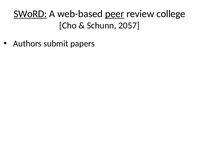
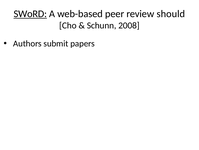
peer underline: present -> none (115, 14)
college: college -> should (171, 14)
2057: 2057 -> 2008 (129, 25)
